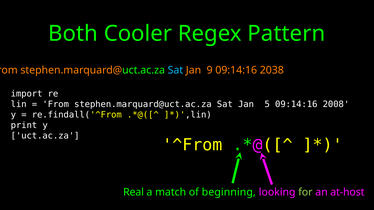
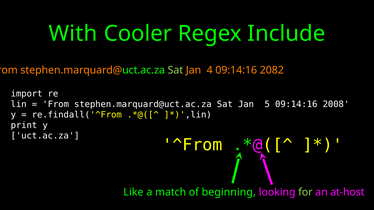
Both: Both -> With (73, 34)
Pattern: Pattern -> Include (286, 34)
Sat colour: light blue -> light green (175, 70)
9: 9 -> 4 (210, 70)
2038: 2038 -> 2082 (272, 70)
Real: Real -> Like (133, 193)
